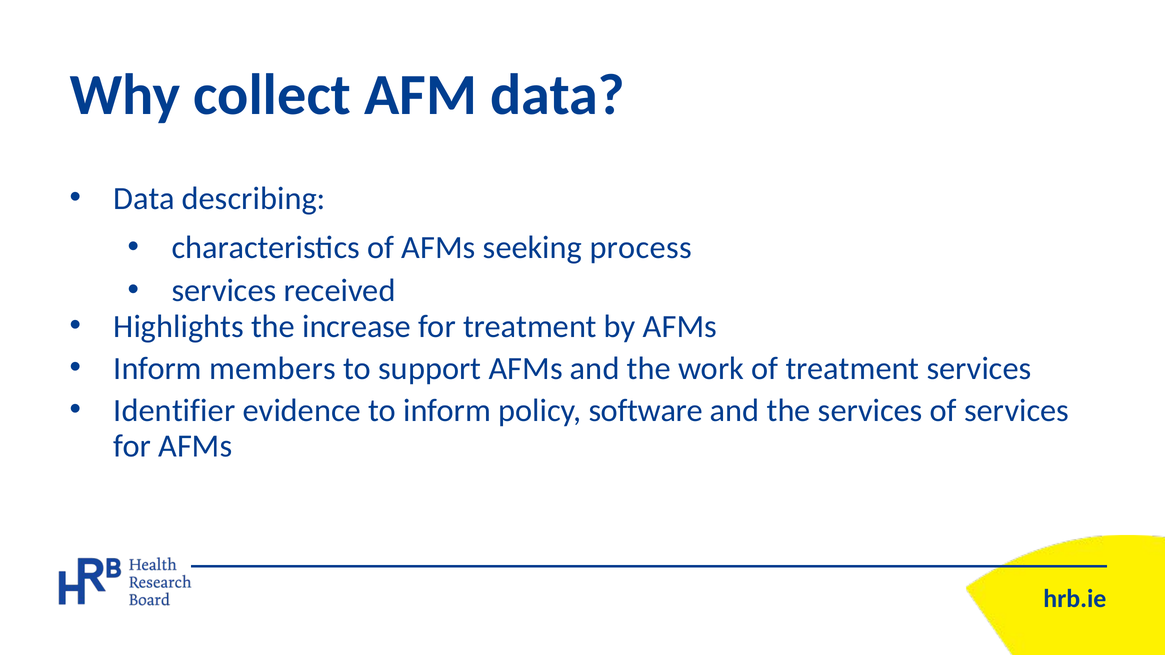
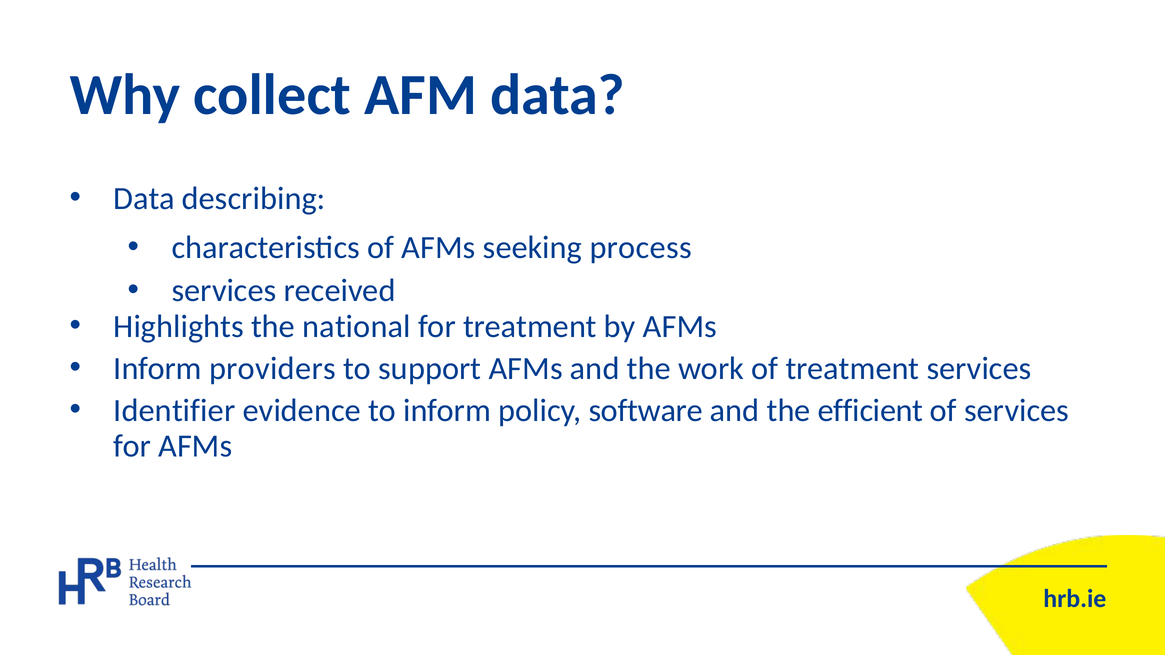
increase: increase -> national (357, 327)
members: members -> providers (272, 369)
the services: services -> efficient (870, 411)
